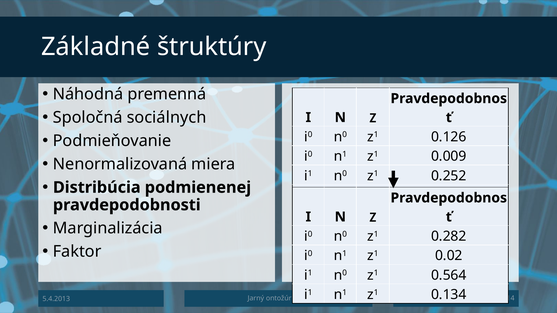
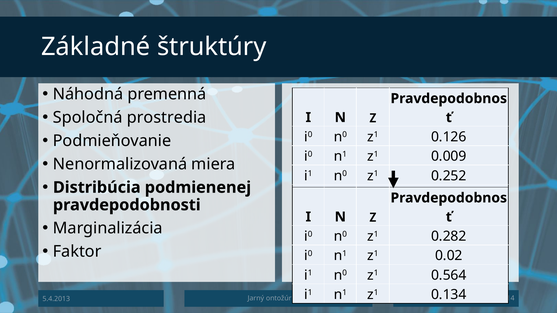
sociálnych: sociálnych -> prostredia (167, 118)
